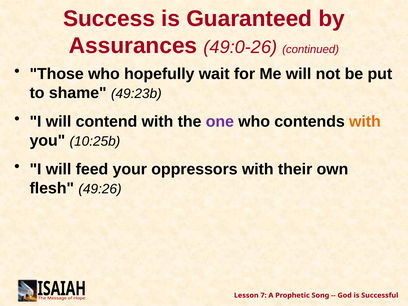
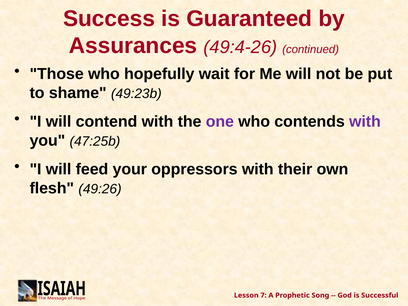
49:0-26: 49:0-26 -> 49:4-26 (240, 47)
with colour: orange -> purple (365, 122)
10:25b: 10:25b -> 47:25b (95, 141)
